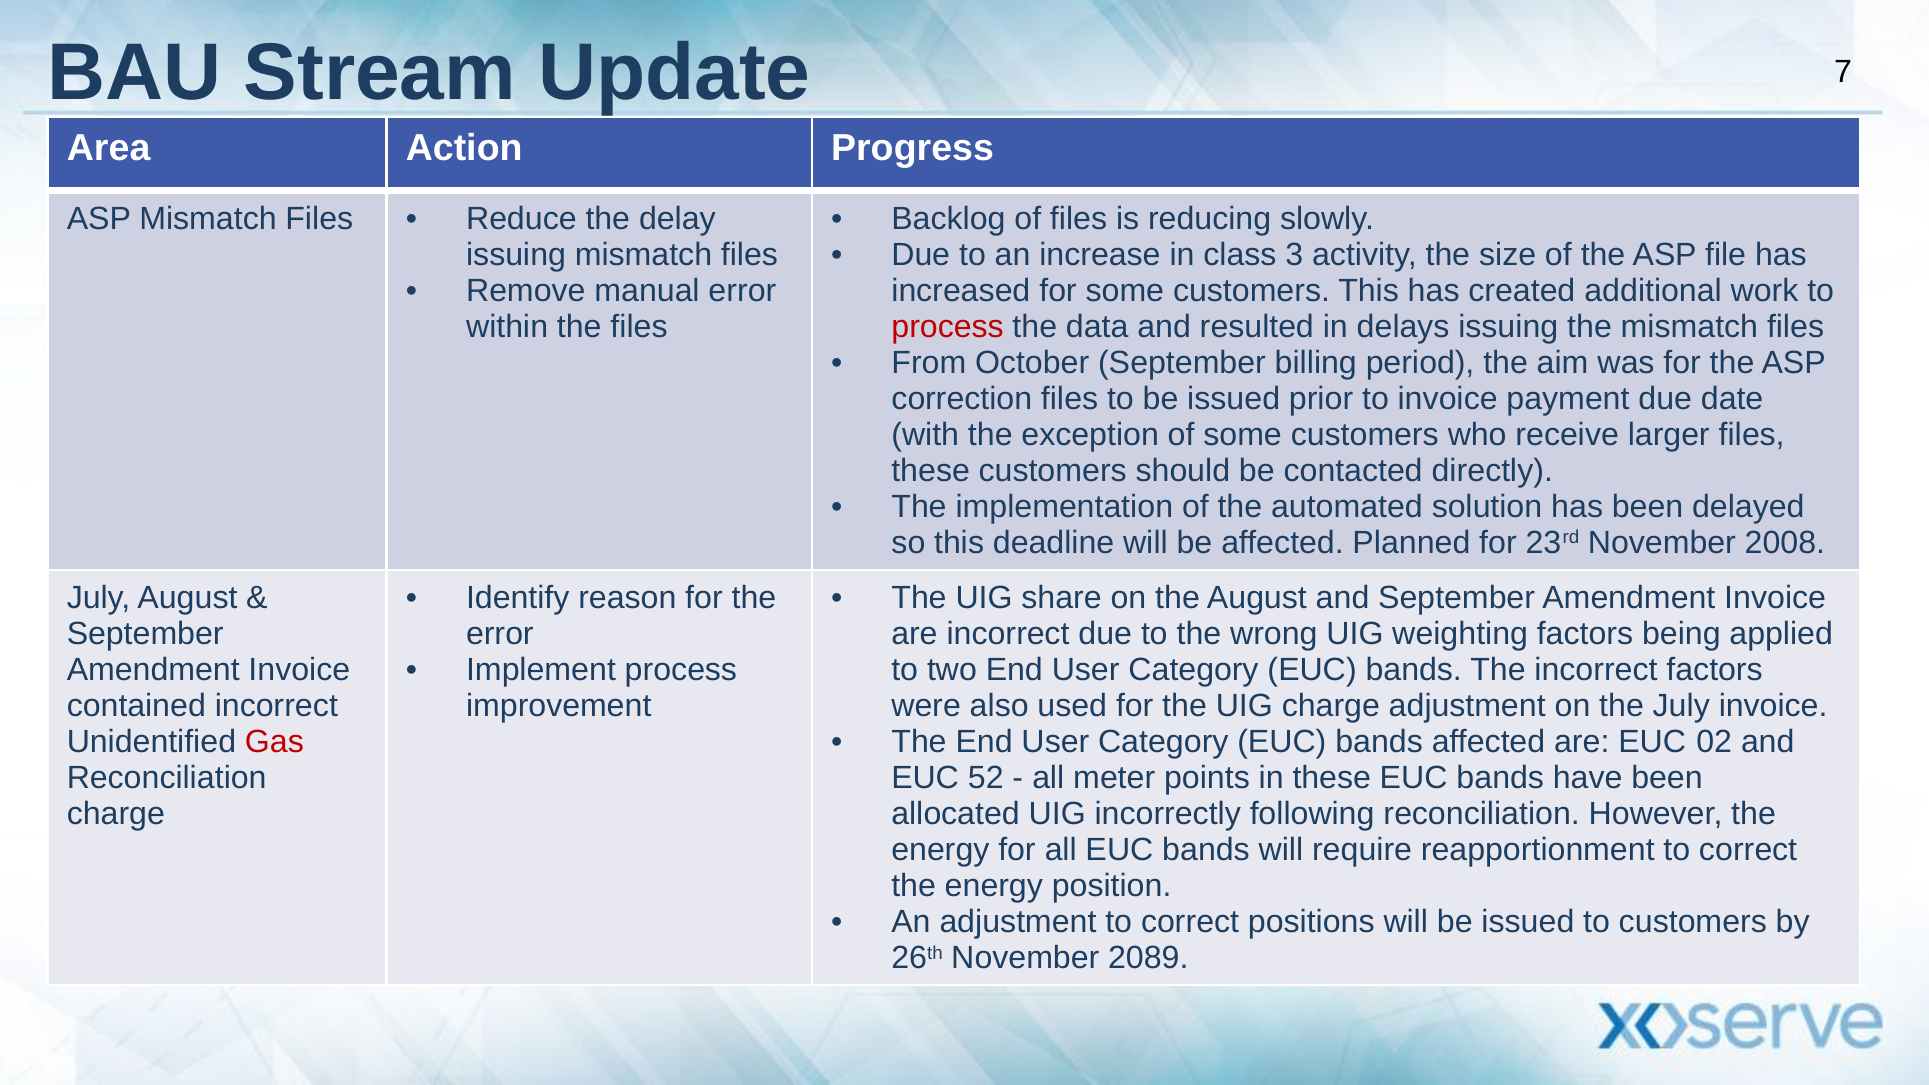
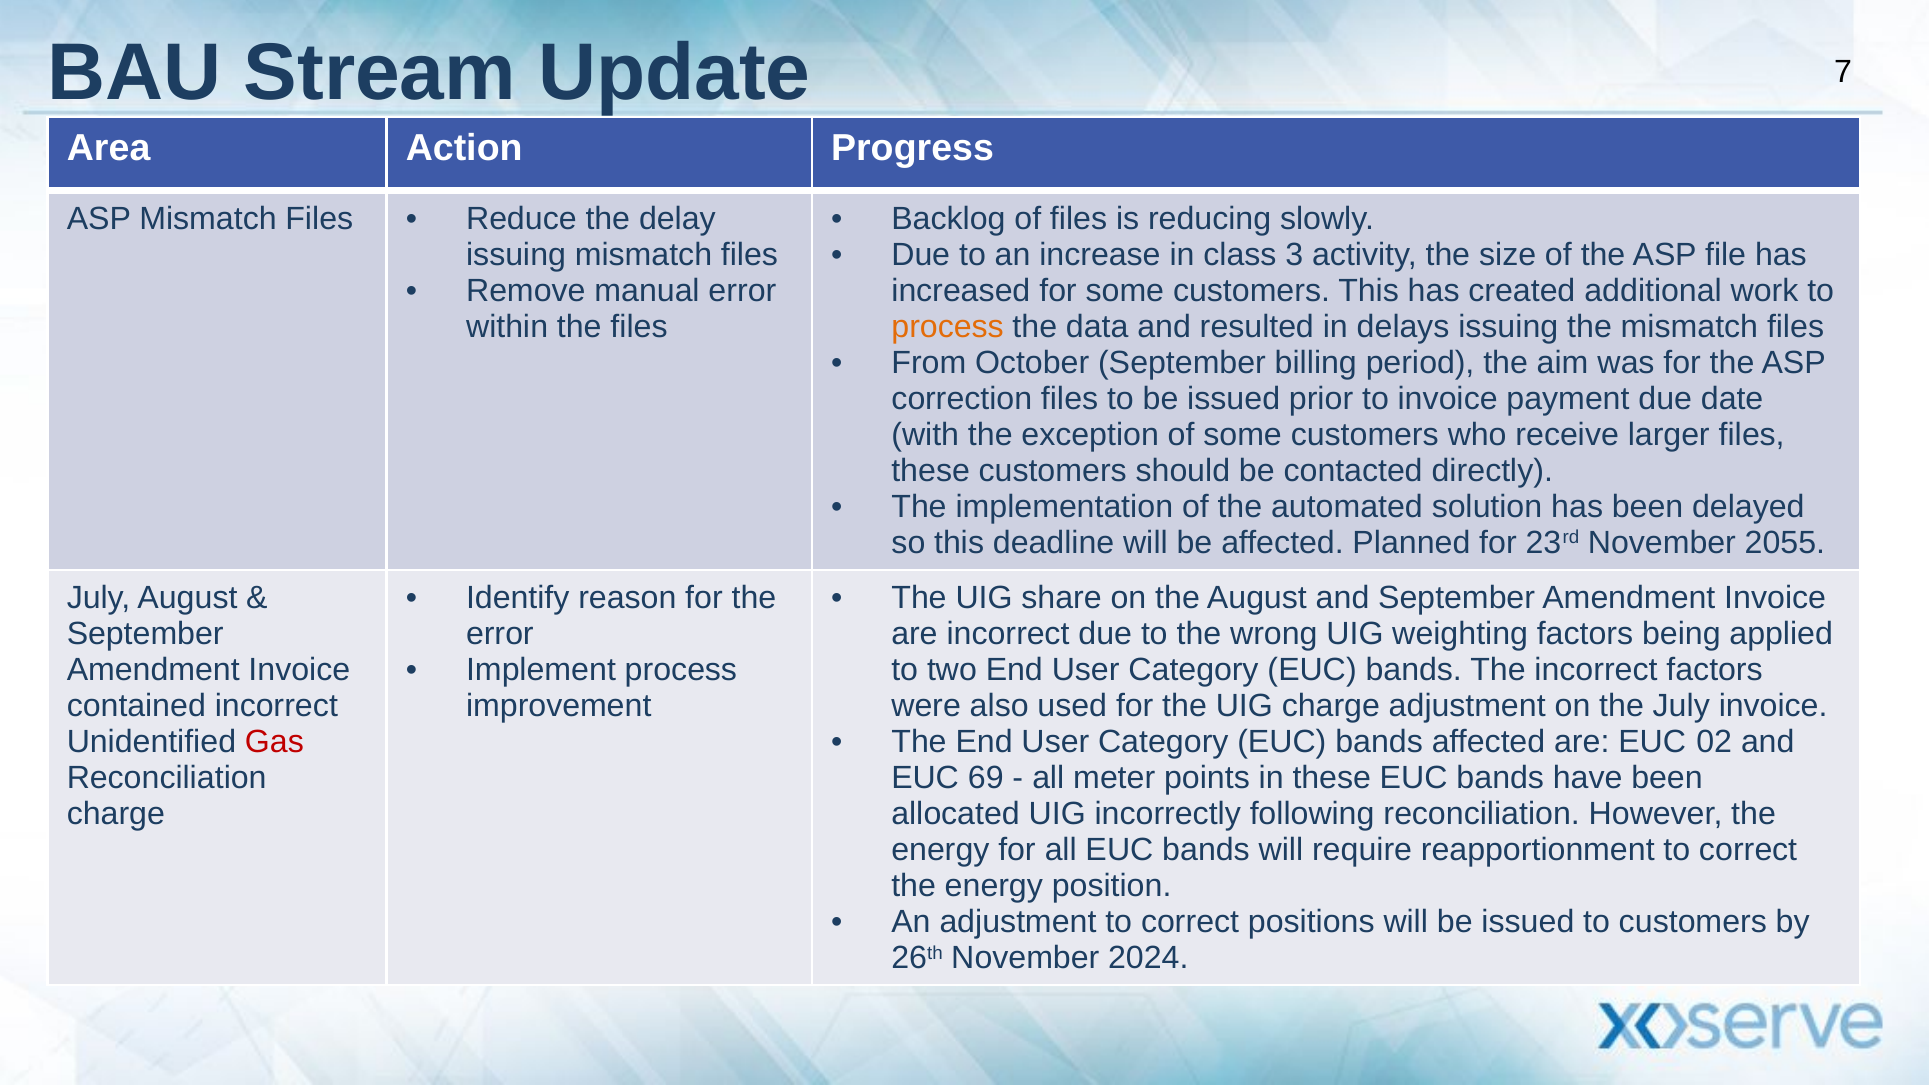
process colour: red -> orange (948, 327)
2008: 2008 -> 2055 (1785, 543)
52: 52 -> 69 (986, 778)
2089: 2089 -> 2024 (1148, 958)
